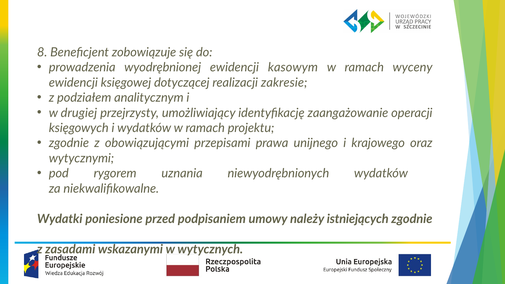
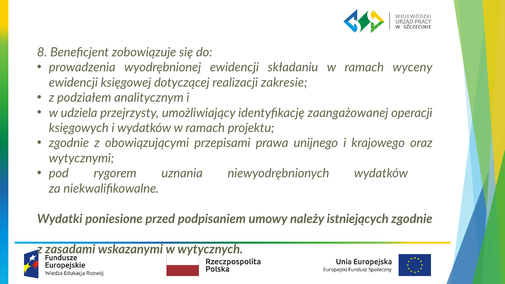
kasowym: kasowym -> składaniu (293, 67)
drugiej: drugiej -> udziela (79, 113)
zaangażowanie: zaangażowanie -> zaangażowanej (348, 113)
